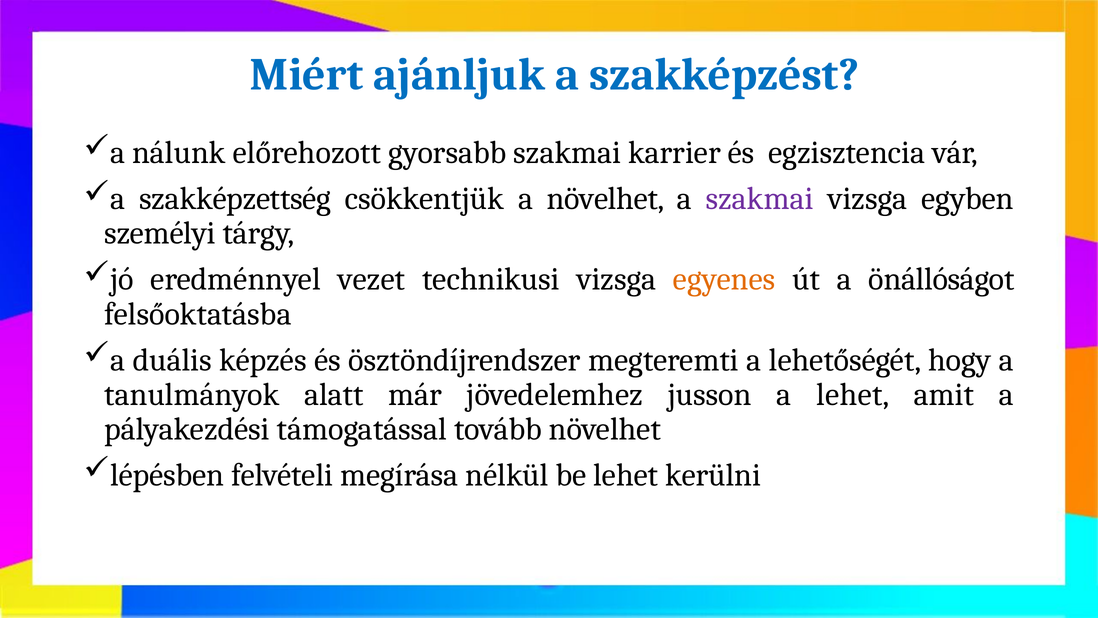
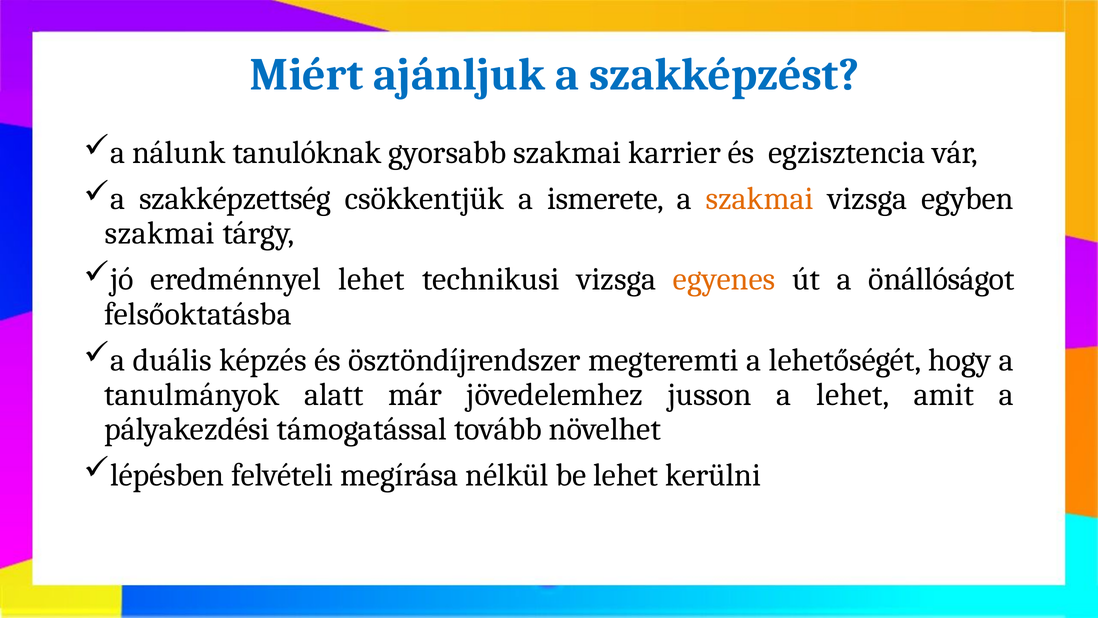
előrehozott: előrehozott -> tanulóknak (307, 153)
a növelhet: növelhet -> ismerete (606, 199)
szakmai colour: purple -> orange (760, 199)
személyi: személyi -> szakmai (160, 233)
eredménnyel vezet: vezet -> lehet (371, 279)
